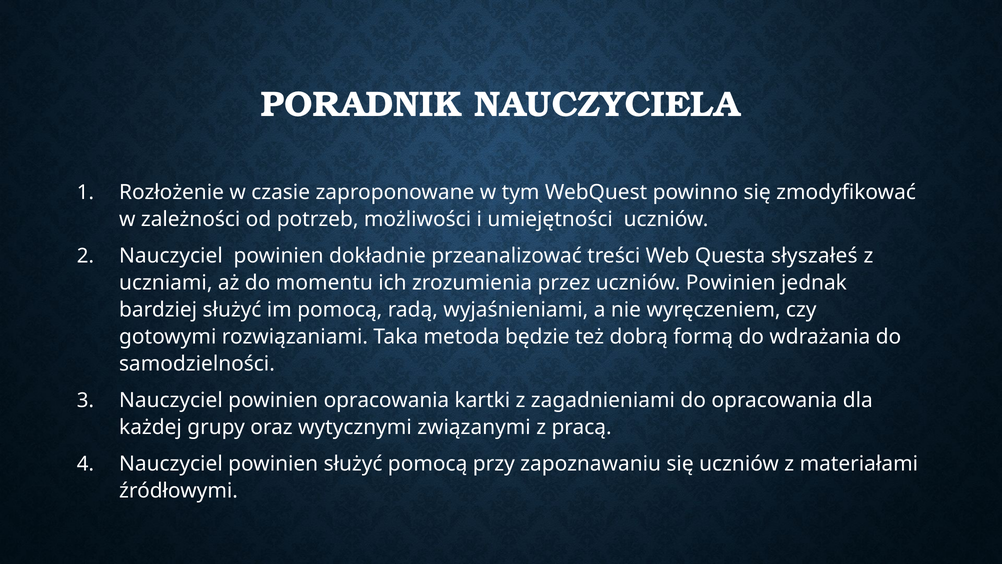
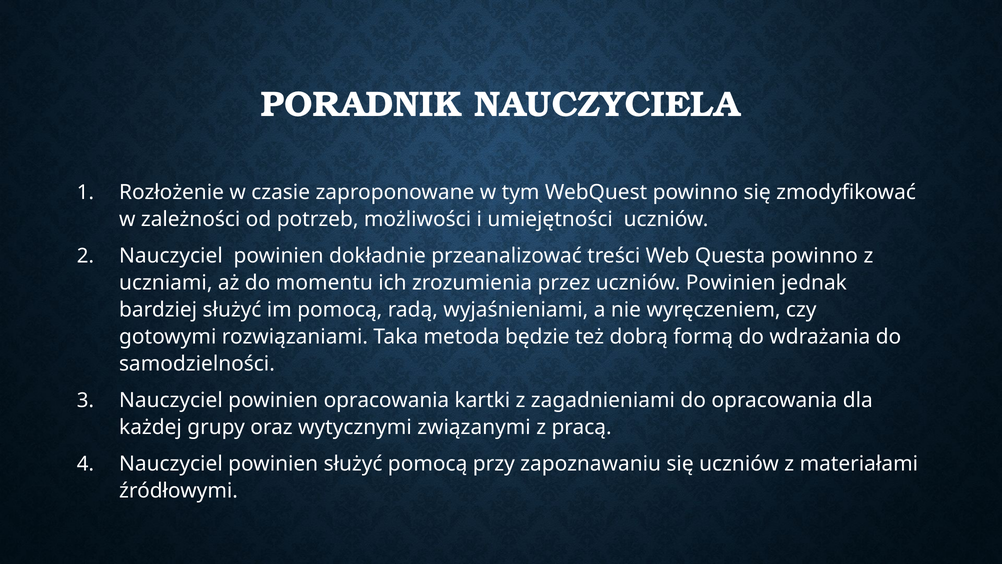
Questa słyszałeś: słyszałeś -> powinno (814, 255)
